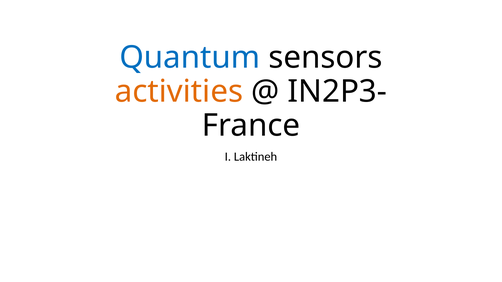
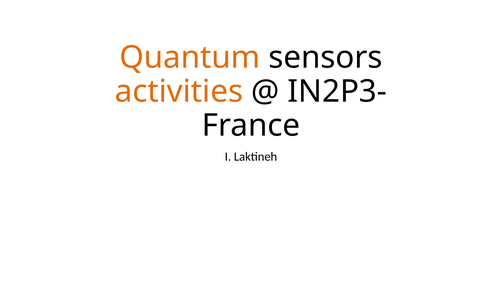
Quantum colour: blue -> orange (190, 58)
